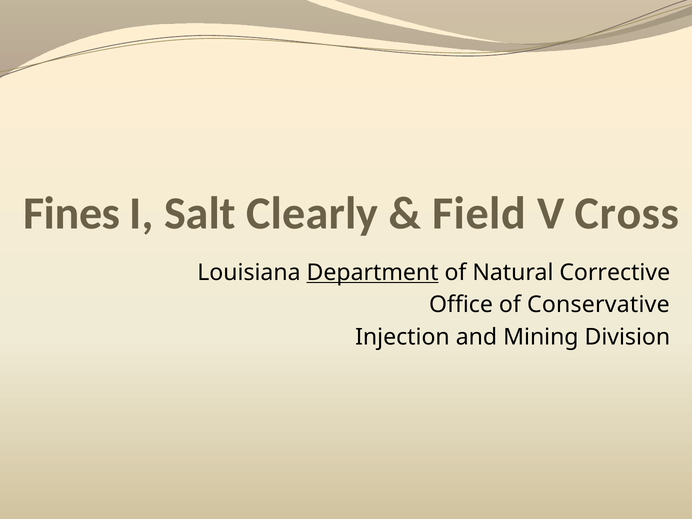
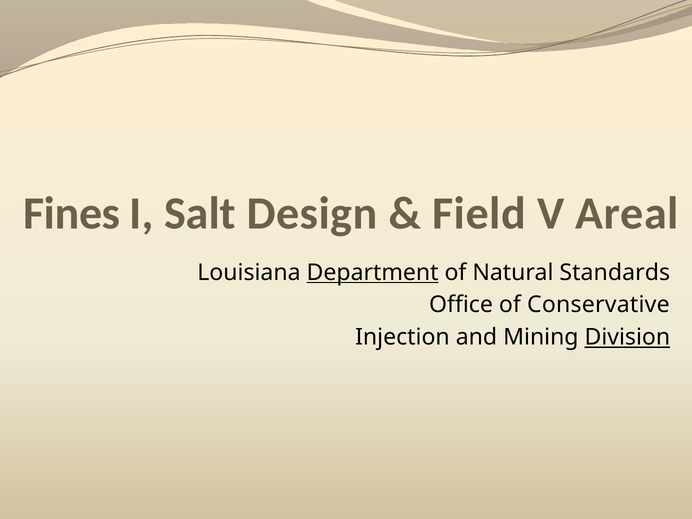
Clearly: Clearly -> Design (312, 214)
Cross: Cross -> Areal (627, 214)
Corrective: Corrective -> Standards (615, 273)
Division underline: none -> present (627, 337)
